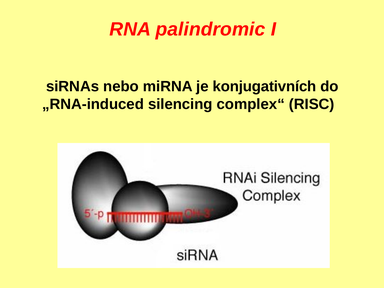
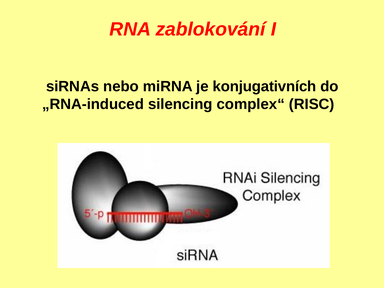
palindromic: palindromic -> zablokování (211, 29)
